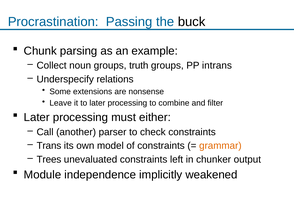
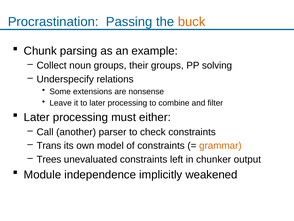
buck colour: black -> orange (192, 22)
truth: truth -> their (139, 65)
intrans: intrans -> solving (217, 65)
